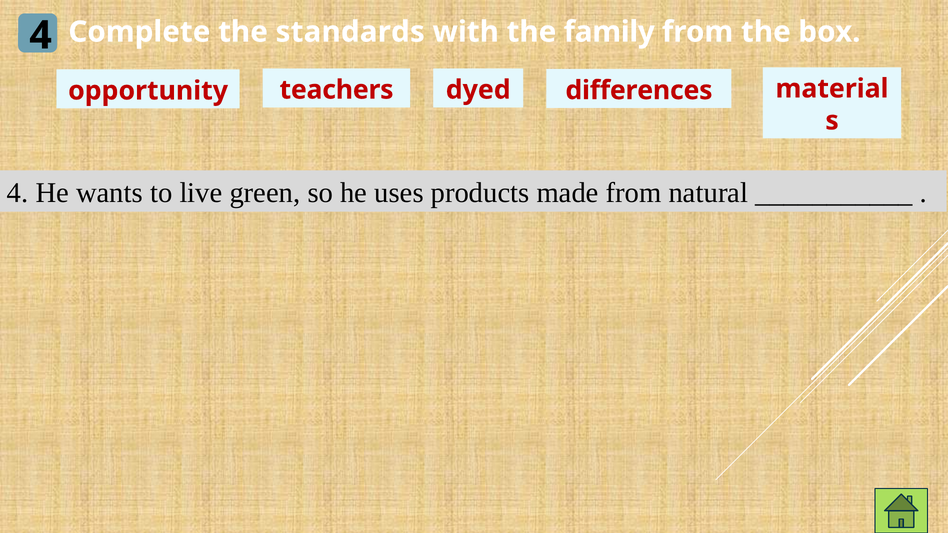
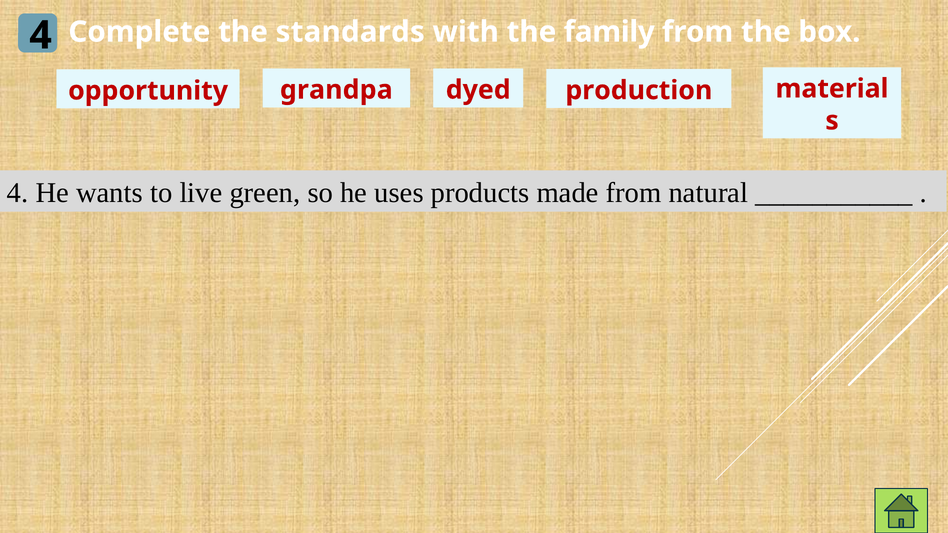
teachers: teachers -> grandpa (336, 90)
differences: differences -> production (639, 90)
